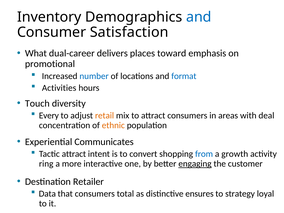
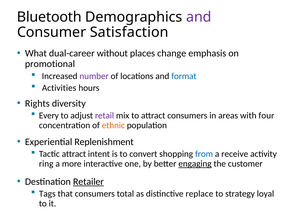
Inventory: Inventory -> Bluetooth (49, 17)
and colour: blue -> purple (199, 17)
delivers: delivers -> without (112, 53)
toward: toward -> change (172, 53)
number colour: blue -> purple (94, 76)
Touch: Touch -> Rights (37, 103)
retail colour: orange -> purple (105, 115)
deal: deal -> four (266, 115)
Communicates: Communicates -> Replenishment (104, 142)
growth: growth -> receive (235, 154)
Retailer underline: none -> present (88, 182)
Data: Data -> Tags (47, 194)
ensures: ensures -> replace (199, 194)
